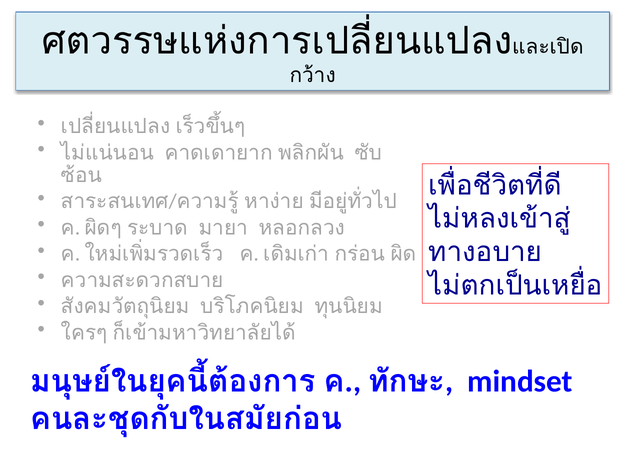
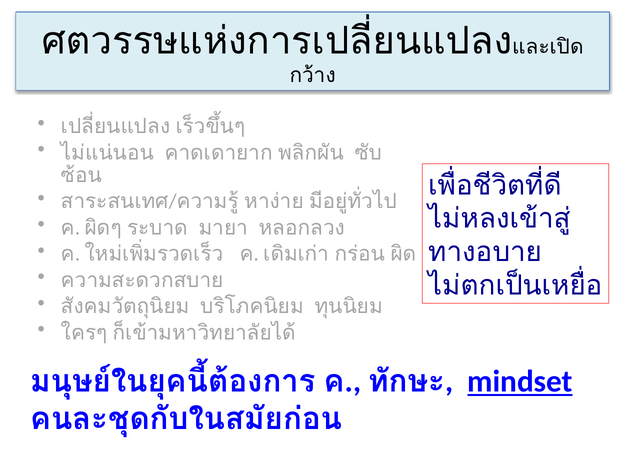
mindset underline: none -> present (520, 381)
